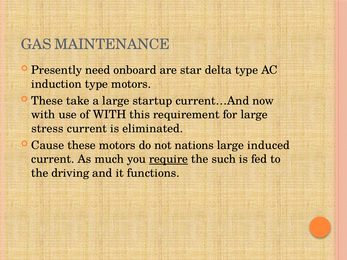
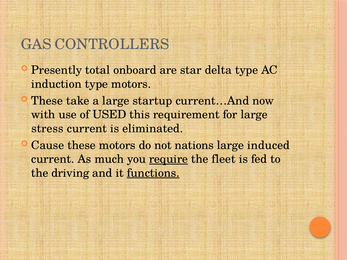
MAINTENANCE: MAINTENANCE -> CONTROLLERS (112, 44)
need: need -> total (98, 70)
of WITH: WITH -> USED (110, 115)
such: such -> fleet (224, 159)
functions underline: none -> present (153, 173)
